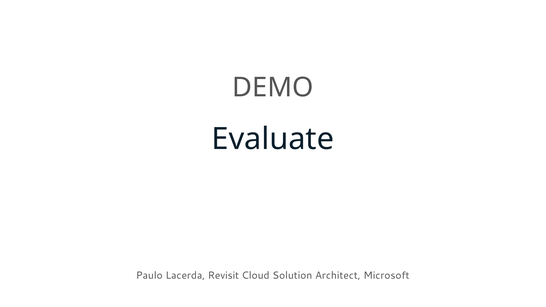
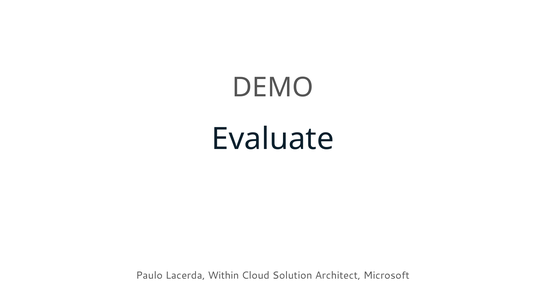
Revisit: Revisit -> Within (223, 276)
